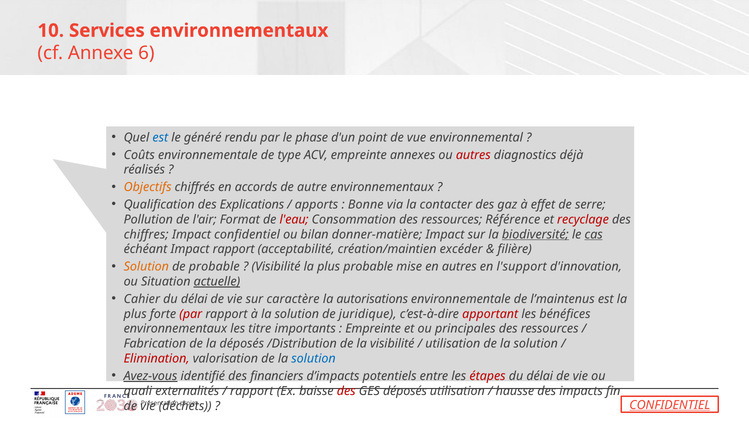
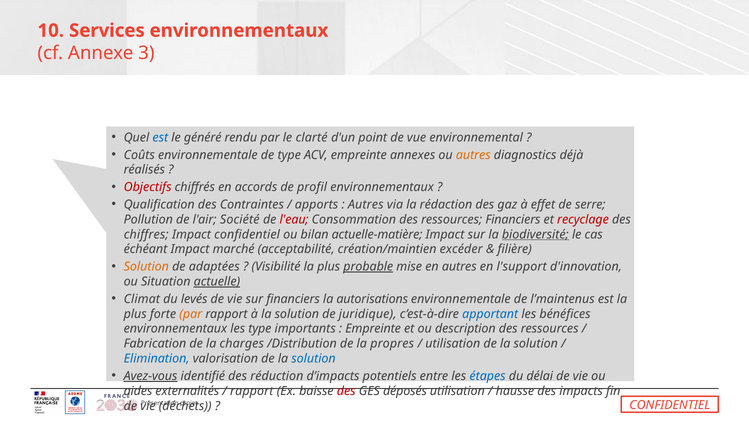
6: 6 -> 3 (146, 53)
phase: phase -> clarté (312, 138)
autres colour: red -> orange (473, 155)
Objectifs colour: orange -> red (148, 187)
autre: autre -> profil (312, 187)
Explications: Explications -> Contraintes (252, 205)
Bonne: Bonne -> Autres (366, 205)
contacter: contacter -> rédaction (446, 205)
Format: Format -> Société (240, 220)
ressources Référence: Référence -> Financiers (513, 220)
donner-matière: donner-matière -> actuelle-matière (377, 235)
cas underline: present -> none (594, 235)
Impact rapport: rapport -> marché (234, 250)
de probable: probable -> adaptées (214, 267)
probable underline: none -> present (368, 267)
Cahier: Cahier -> Climat (142, 299)
délai: délai -> levés (194, 299)
sur caractère: caractère -> financiers (293, 299)
par colour: red -> orange (191, 314)
apportant colour: red -> blue (490, 314)
les titre: titre -> type (260, 329)
principales: principales -> description (465, 329)
la déposés: déposés -> charges (242, 344)
la visibilité: visibilité -> propres (392, 344)
Elimination colour: red -> blue (157, 359)
financiers: financiers -> réduction (277, 376)
étapes colour: red -> blue (488, 376)
quali: quali -> aides (138, 391)
CONFIDENTIEL underline: present -> none (670, 405)
